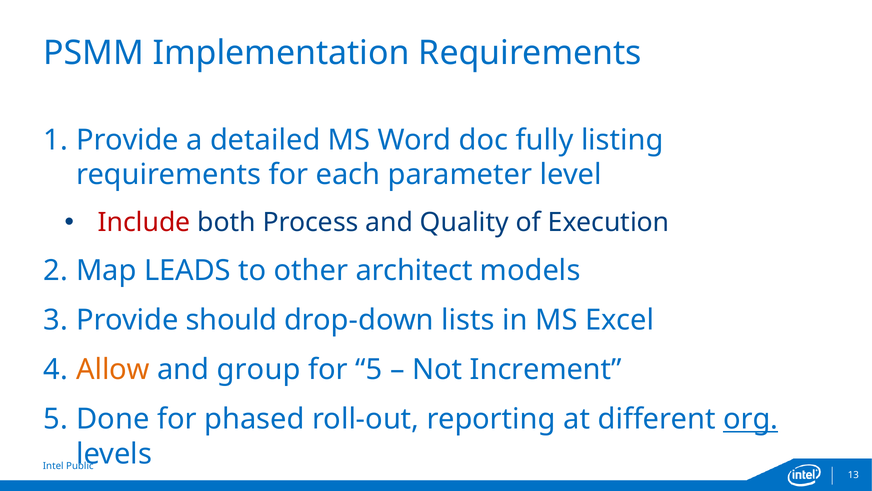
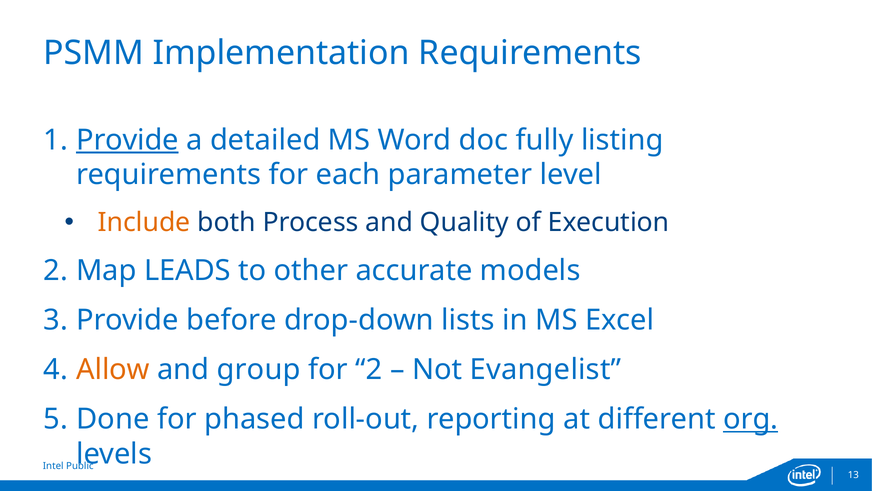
Provide underline: none -> present (127, 140)
Include colour: red -> orange (144, 222)
architect: architect -> accurate (414, 271)
should: should -> before (231, 320)
for 5: 5 -> 2 (369, 369)
Increment: Increment -> Evangelist (546, 369)
